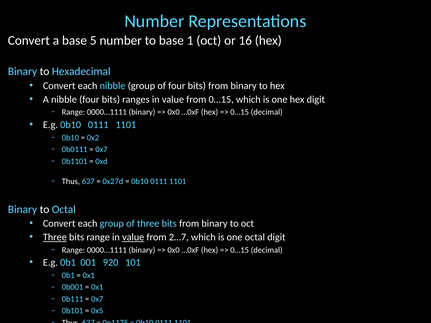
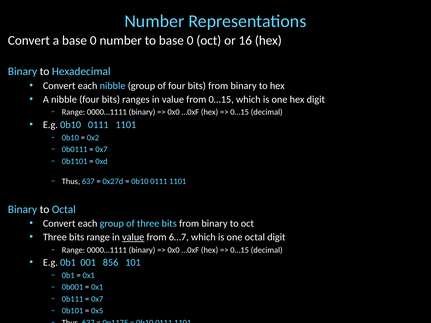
a base 5: 5 -> 0 (93, 41)
to base 1: 1 -> 0 (190, 41)
Three underline: present -> none (55, 237)
2…7: 2…7 -> 6…7 (179, 237)
920: 920 -> 856 (111, 263)
